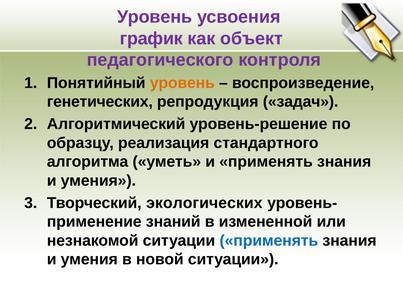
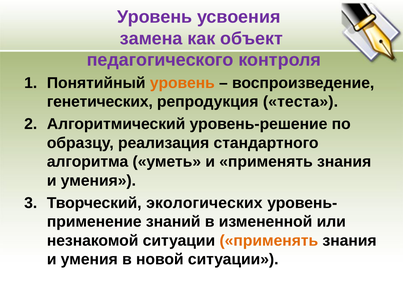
график: график -> замена (151, 39)
задач: задач -> теста (300, 102)
применять colour: blue -> orange (269, 241)
